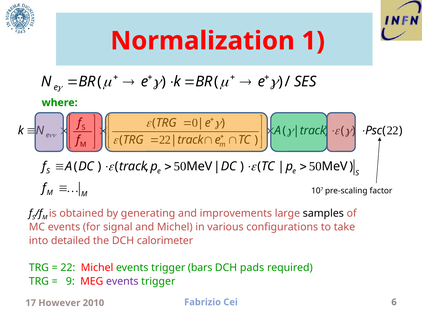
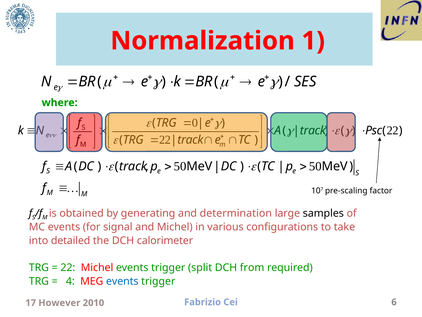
improvements: improvements -> determination (236, 213)
bars: bars -> split (200, 267)
pads: pads -> from (252, 267)
9: 9 -> 4 (70, 281)
events colour: purple -> blue (122, 281)
